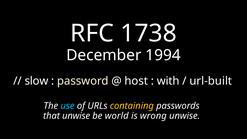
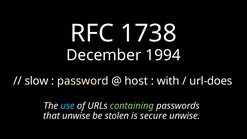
url-built: url-built -> url-does (211, 81)
containing colour: yellow -> light green (132, 106)
world: world -> stolen (117, 116)
wrong: wrong -> secure (153, 116)
